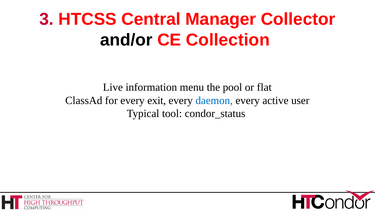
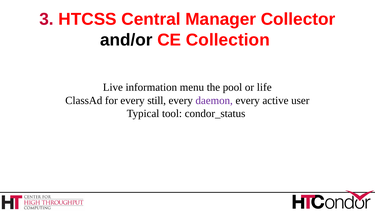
flat: flat -> life (264, 87)
exit: exit -> still (157, 100)
daemon colour: blue -> purple (214, 100)
